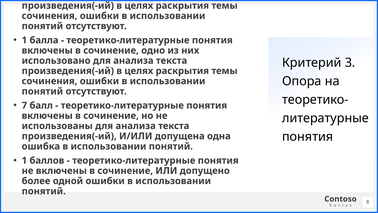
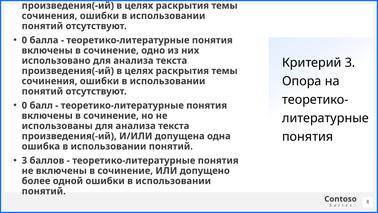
1: 1 -> 0 (24, 40)
7: 7 -> 0 (24, 105)
1: 1 -> 3 (24, 160)
